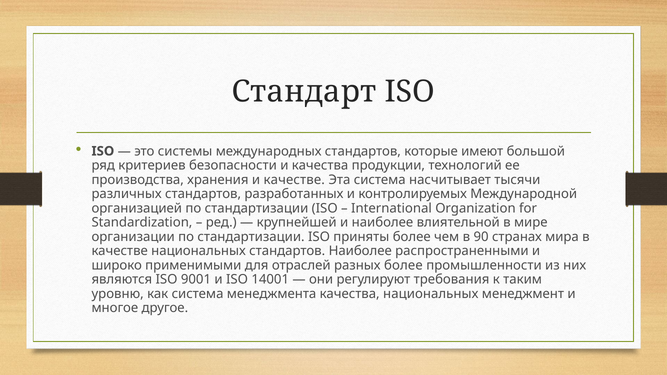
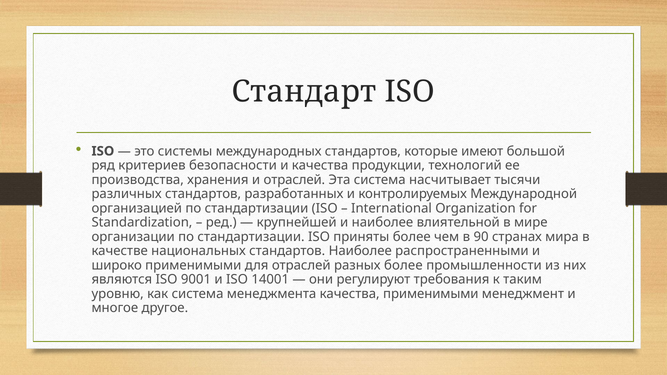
и качестве: качестве -> отраслей (294, 180)
качества национальных: национальных -> применимыми (431, 294)
